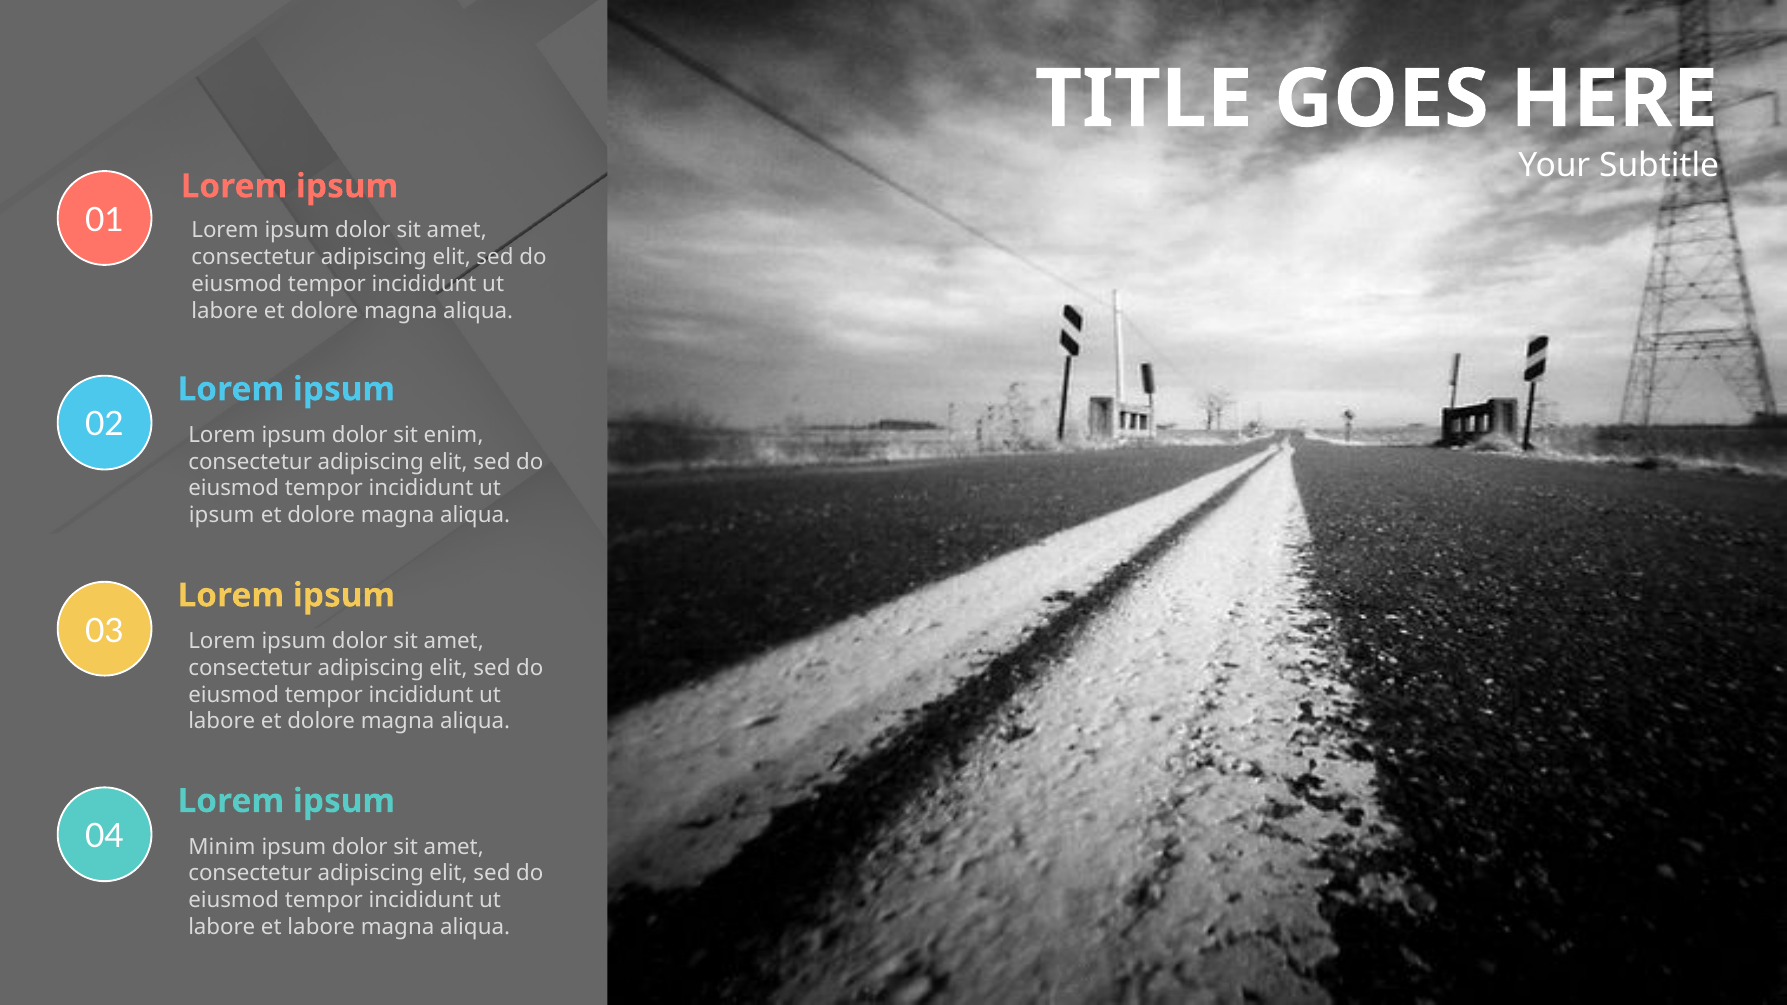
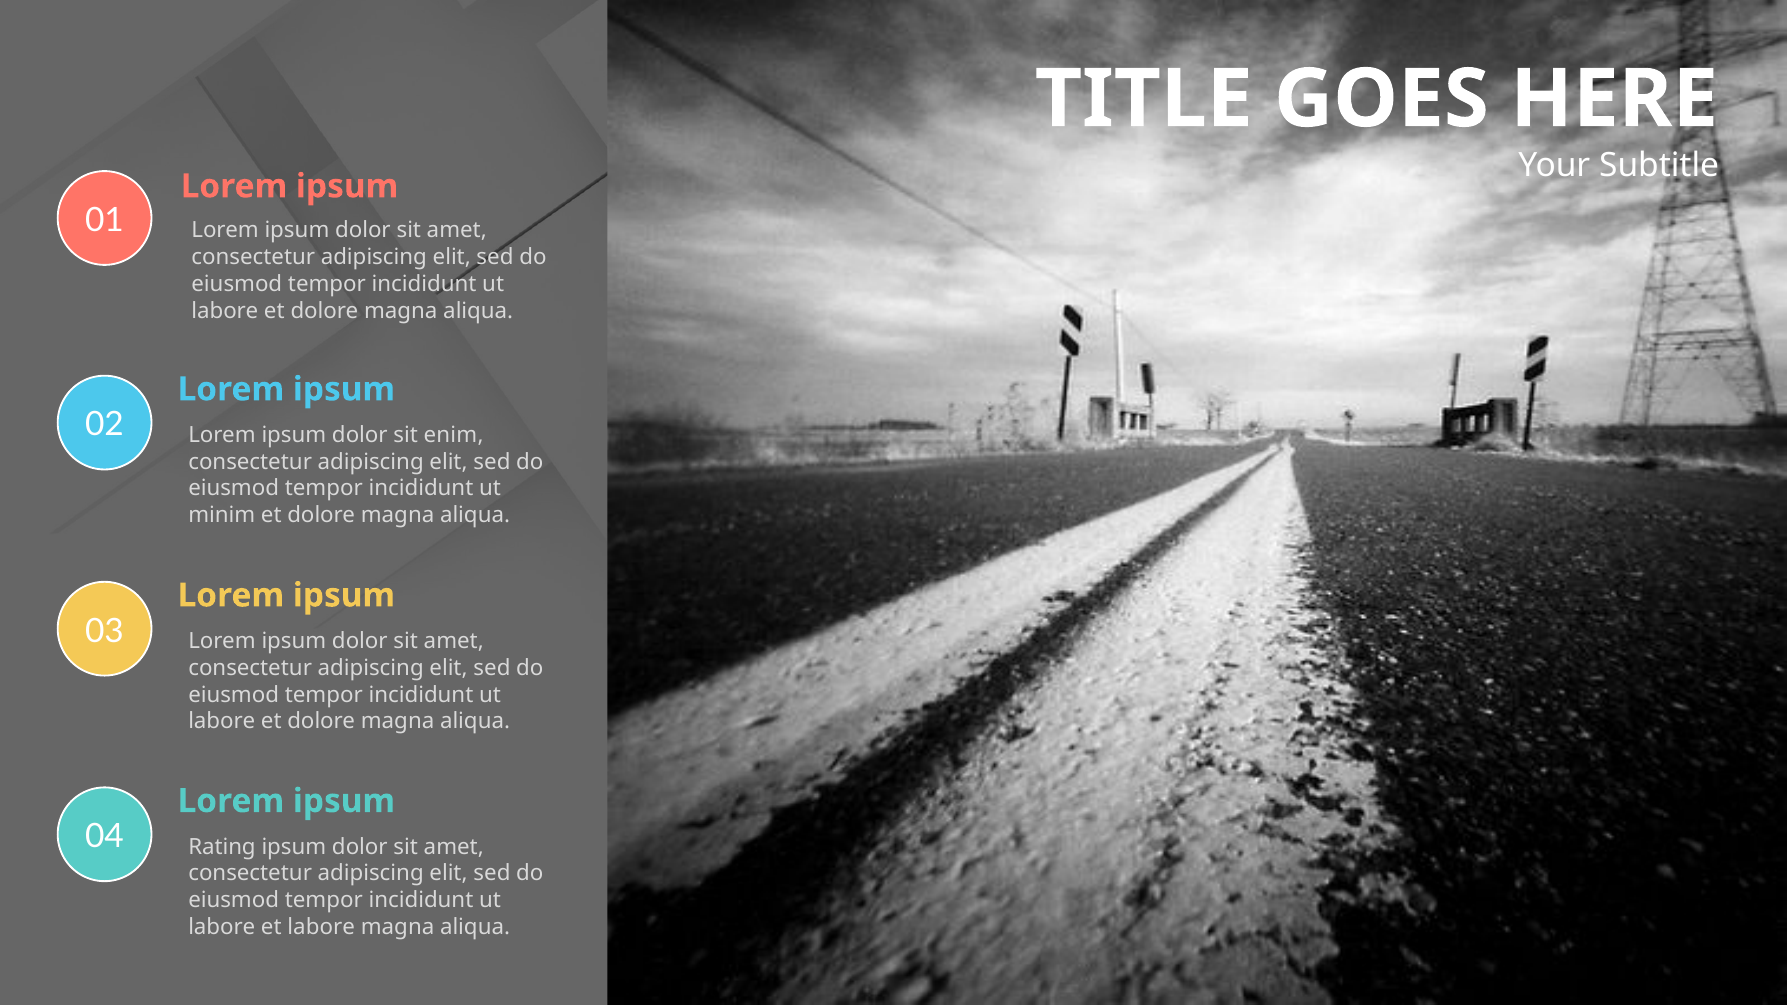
ipsum: ipsum -> minim (222, 515)
Minim: Minim -> Rating (222, 847)
